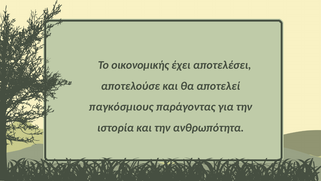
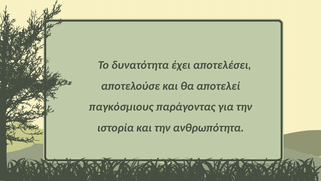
οικονομικής: οικονομικής -> δυνατότητα (140, 65)
